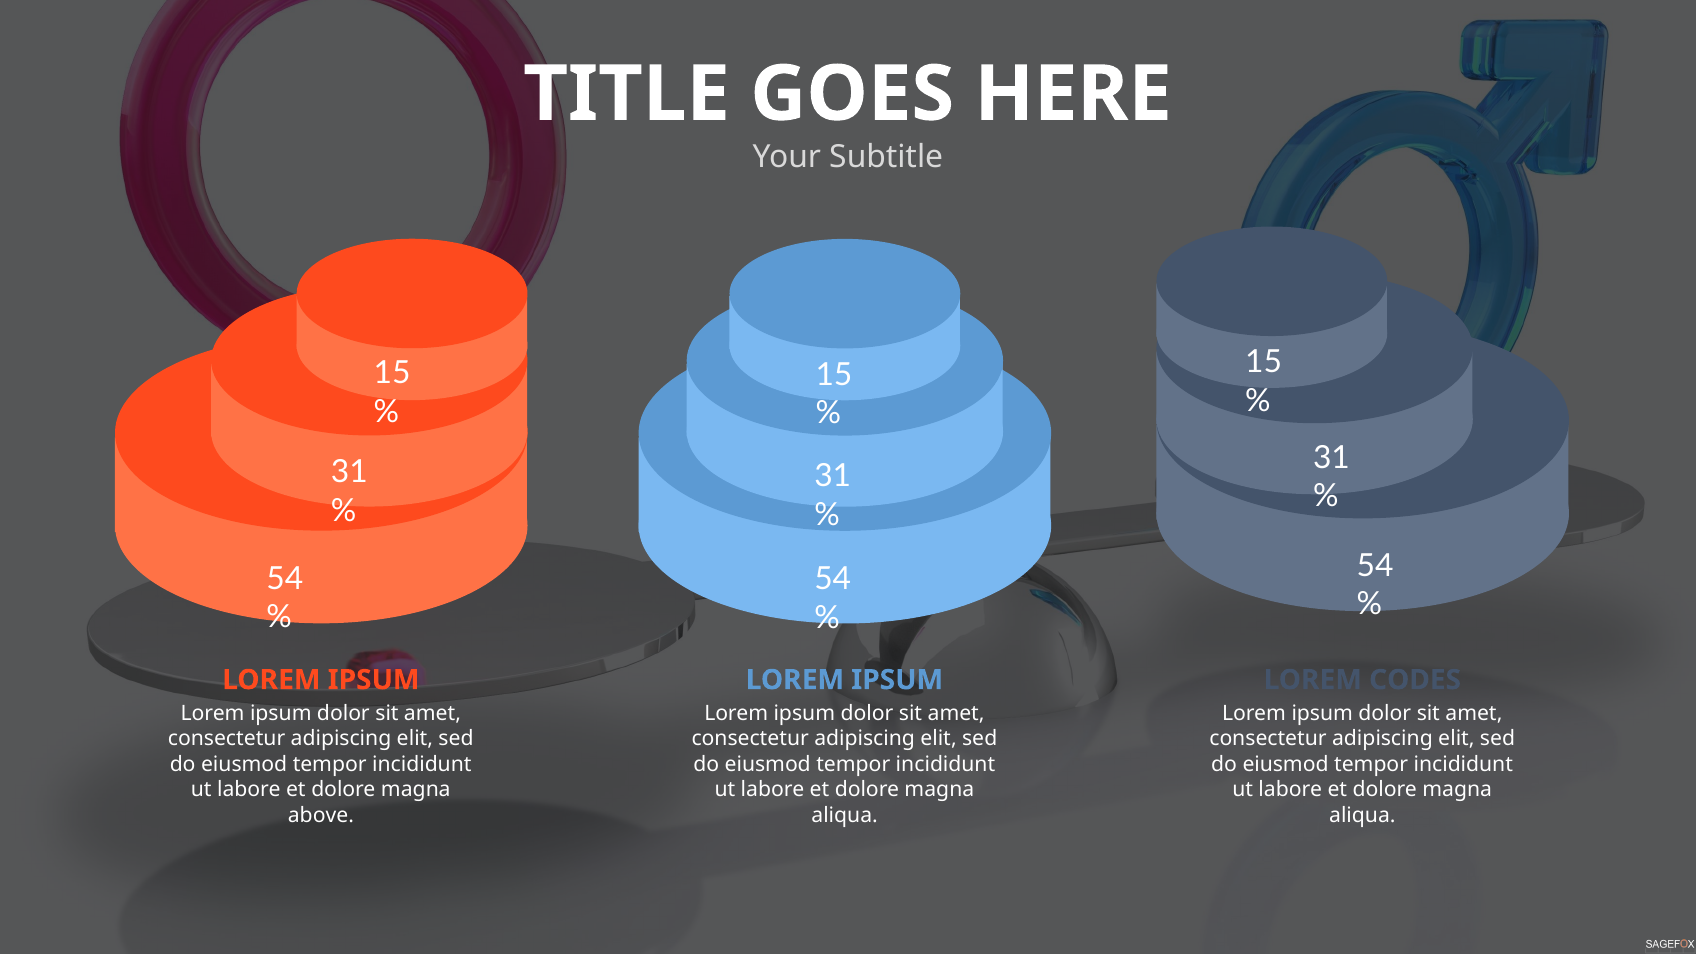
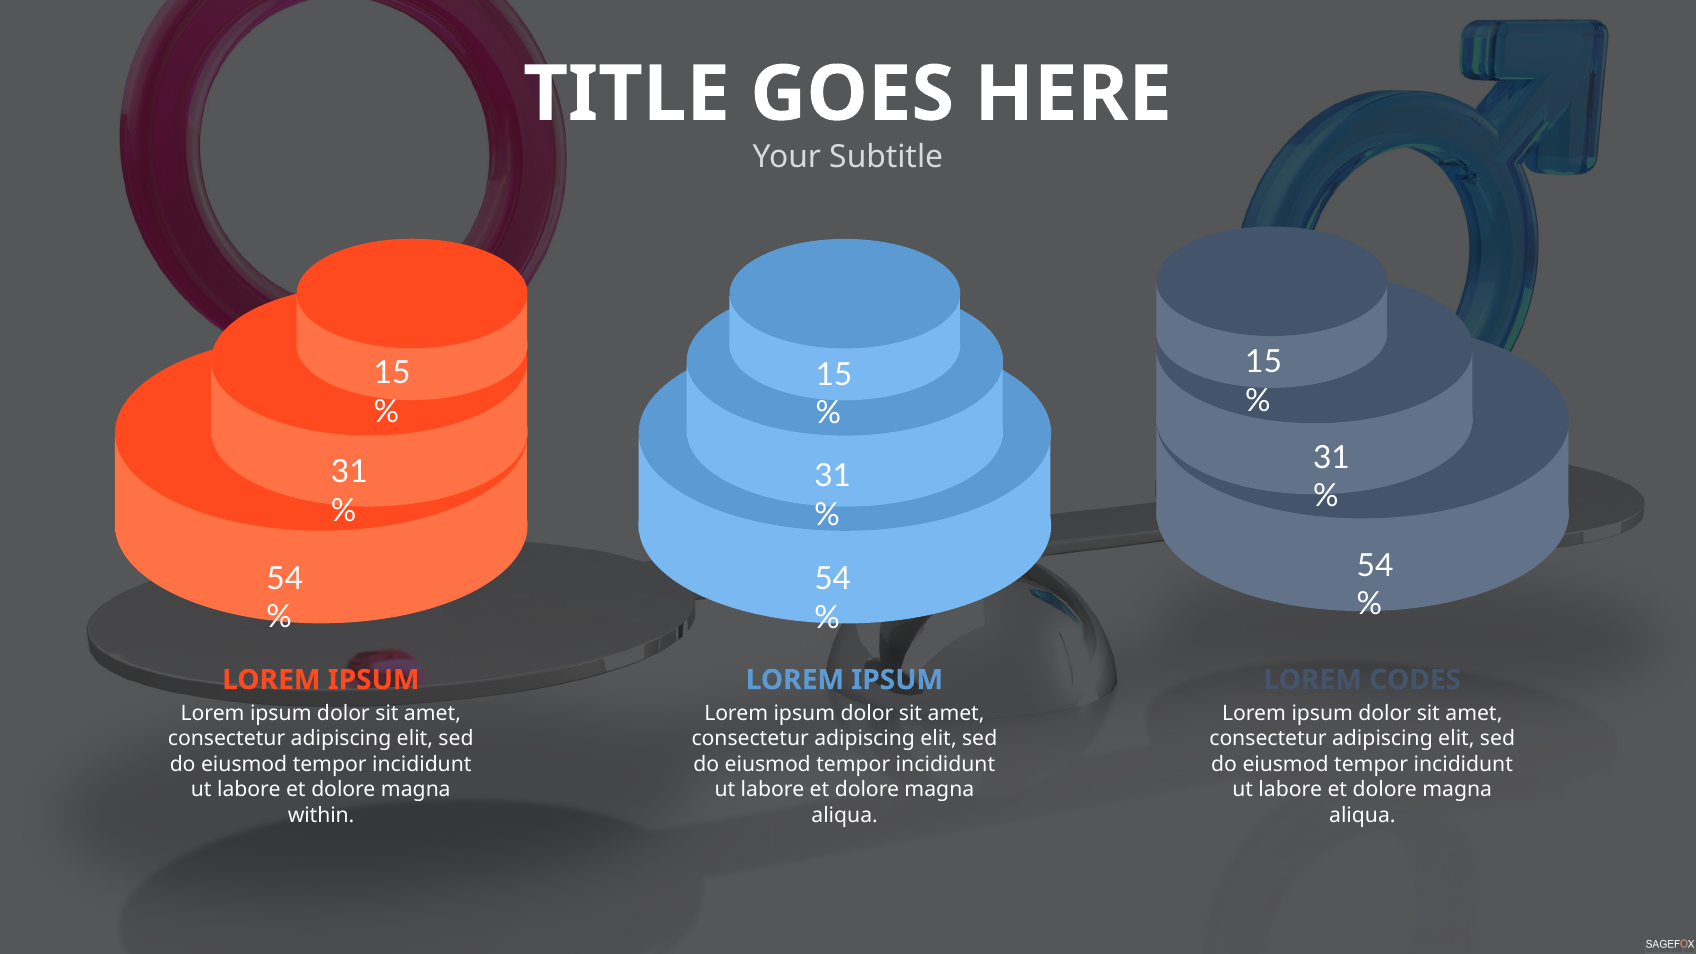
above: above -> within (321, 815)
